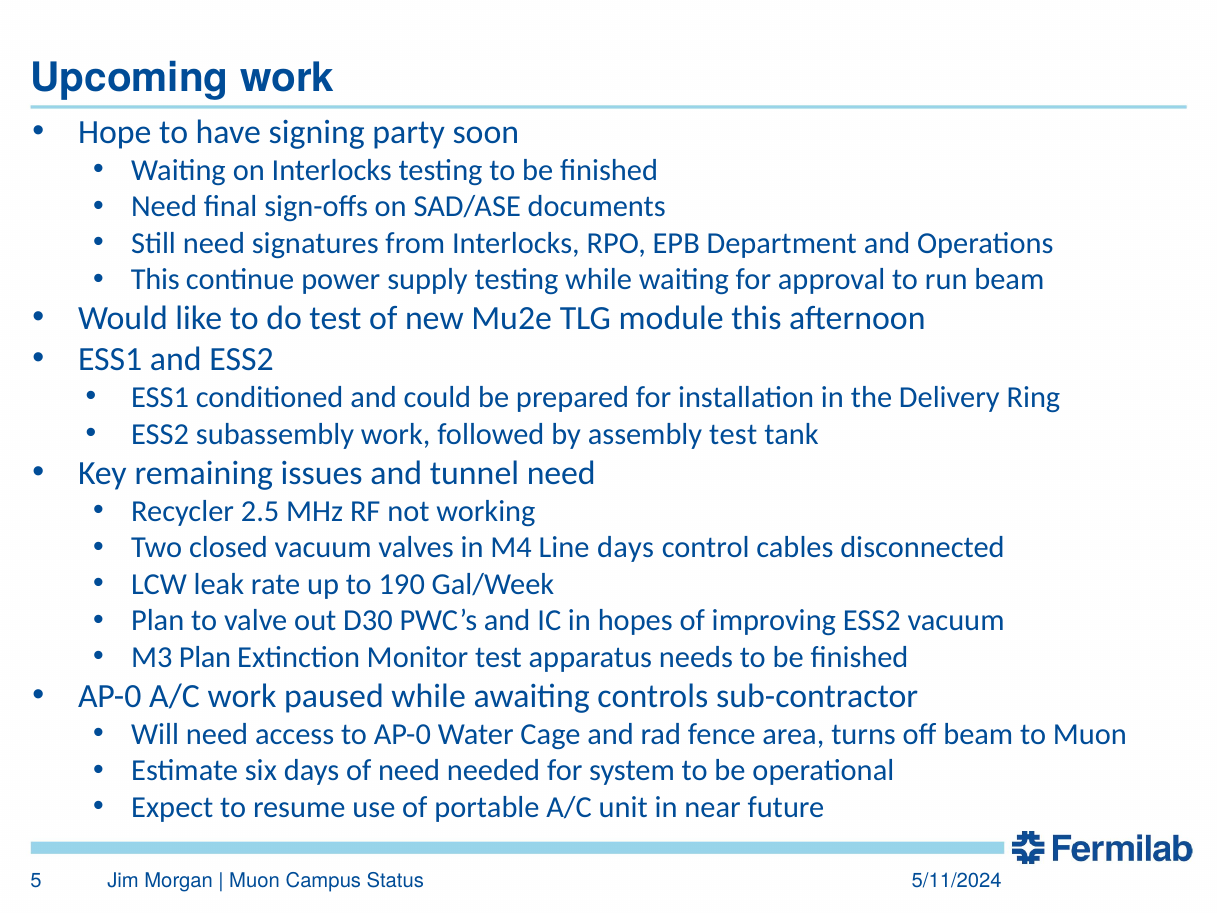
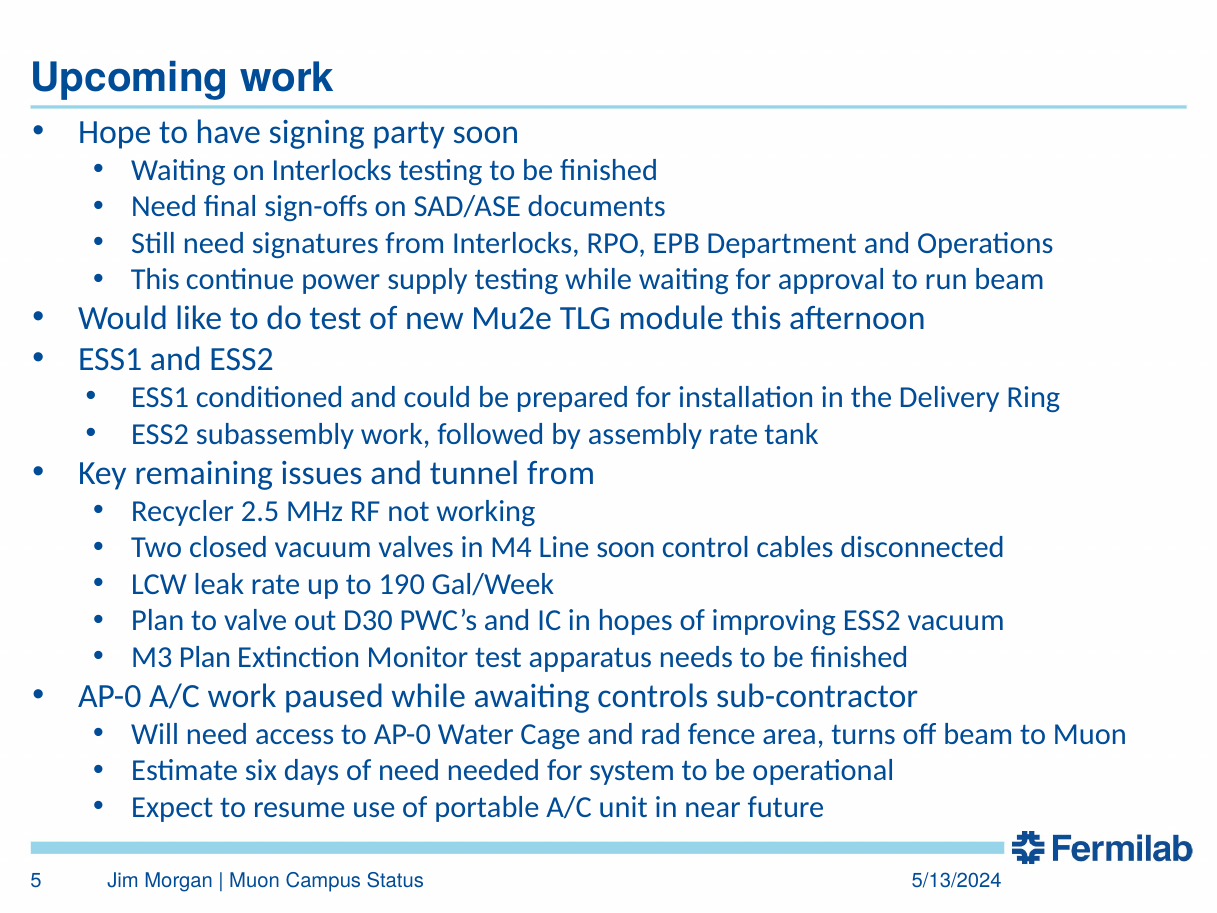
assembly test: test -> rate (733, 434)
tunnel need: need -> from (561, 473)
Line days: days -> soon (626, 548)
5/11/2024: 5/11/2024 -> 5/13/2024 (957, 881)
